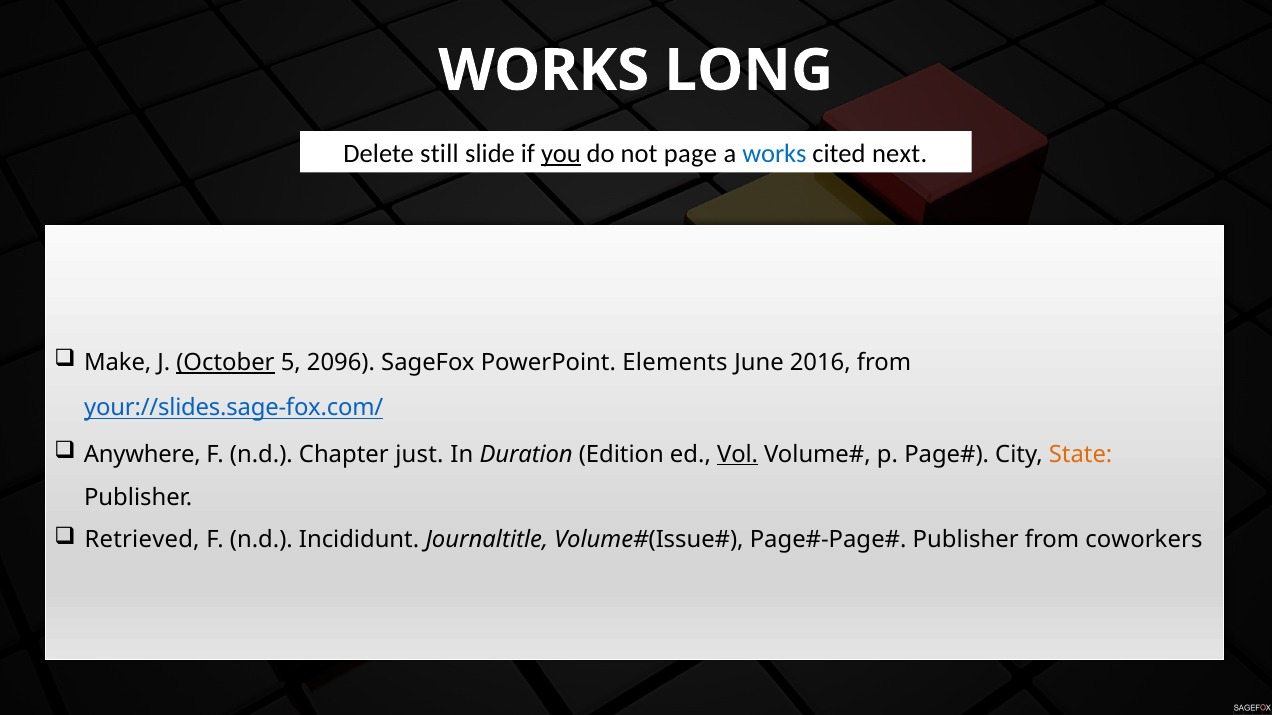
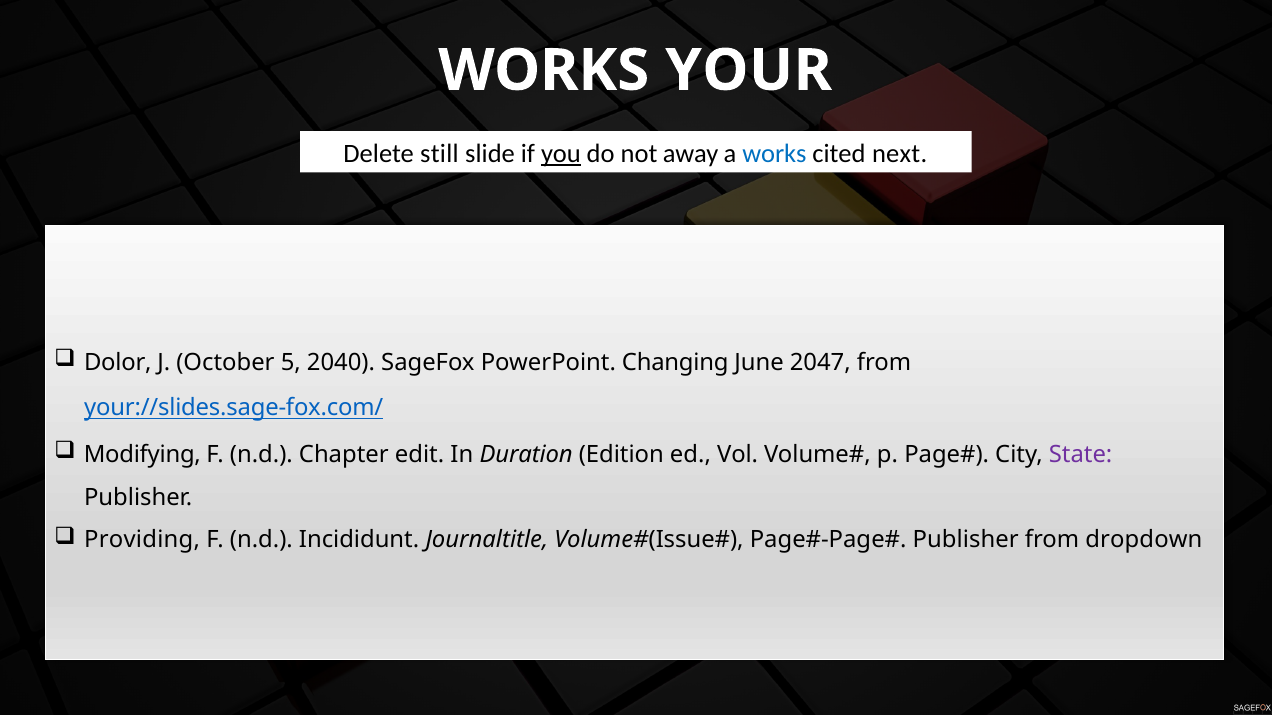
LONG: LONG -> YOUR (749, 71)
page: page -> away (691, 154)
Make: Make -> Dolor (118, 363)
October underline: present -> none (225, 363)
2096: 2096 -> 2040 (341, 363)
Elements: Elements -> Changing (675, 363)
2016: 2016 -> 2047 (820, 363)
Anywhere: Anywhere -> Modifying (142, 455)
just: just -> edit (420, 455)
Vol underline: present -> none (738, 455)
State colour: orange -> purple (1081, 455)
Retrieved: Retrieved -> Providing (142, 540)
coworkers: coworkers -> dropdown (1144, 540)
